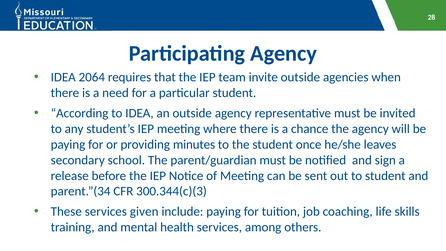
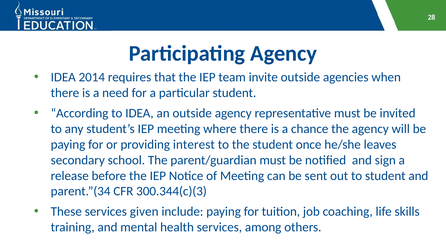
2064: 2064 -> 2014 (92, 77)
minutes: minutes -> interest (194, 144)
